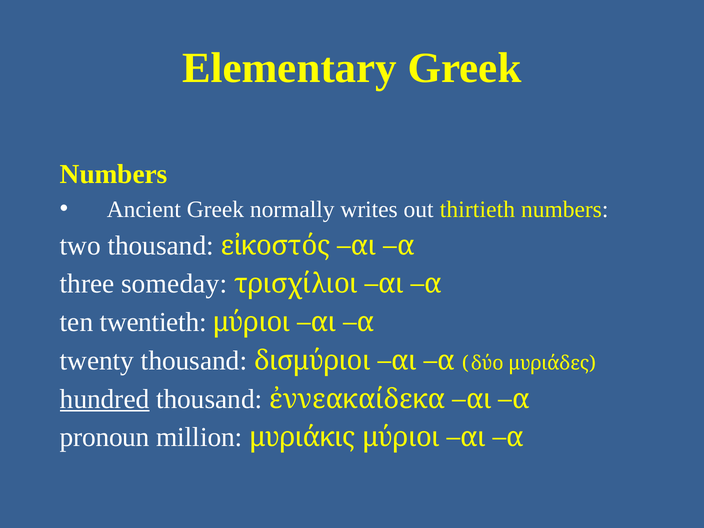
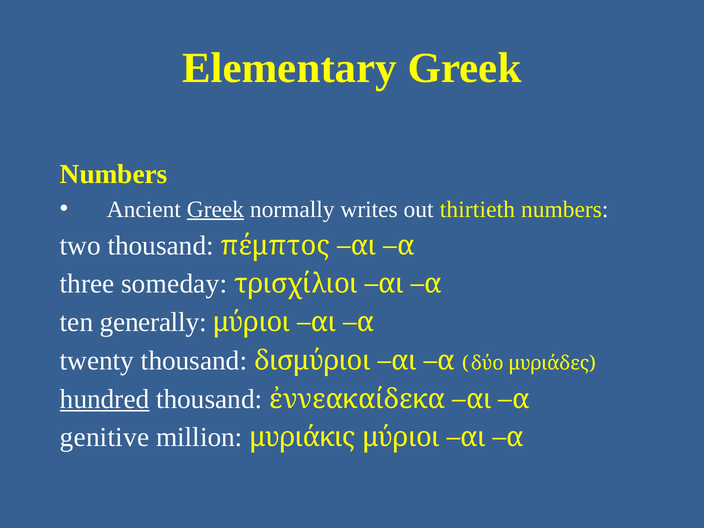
Greek underline: none -> present (215, 209)
εἰκοστός: εἰκοστός -> πέμπτος (275, 246)
twentieth: twentieth -> generally (153, 322)
pronoun: pronoun -> genitive (105, 437)
